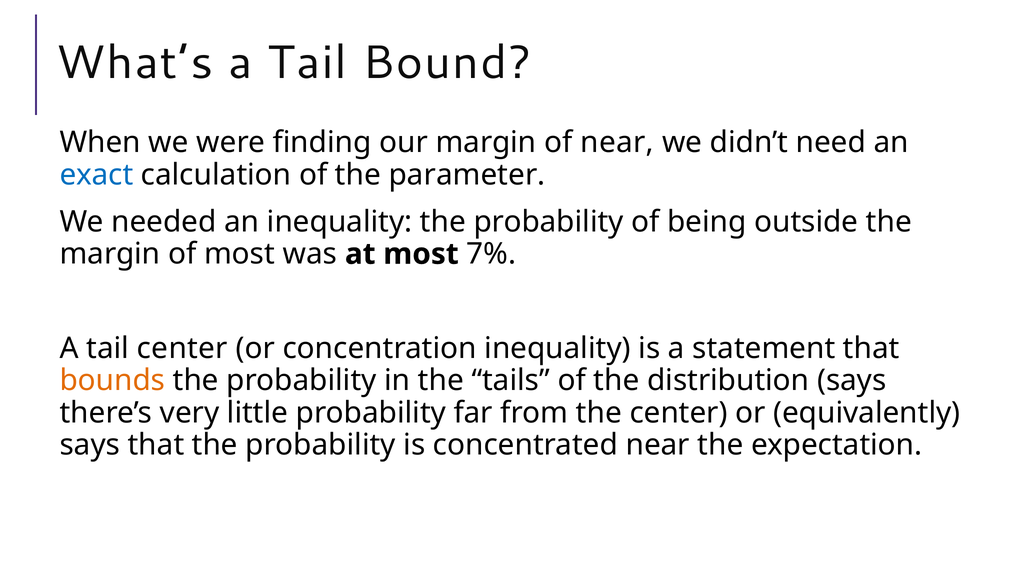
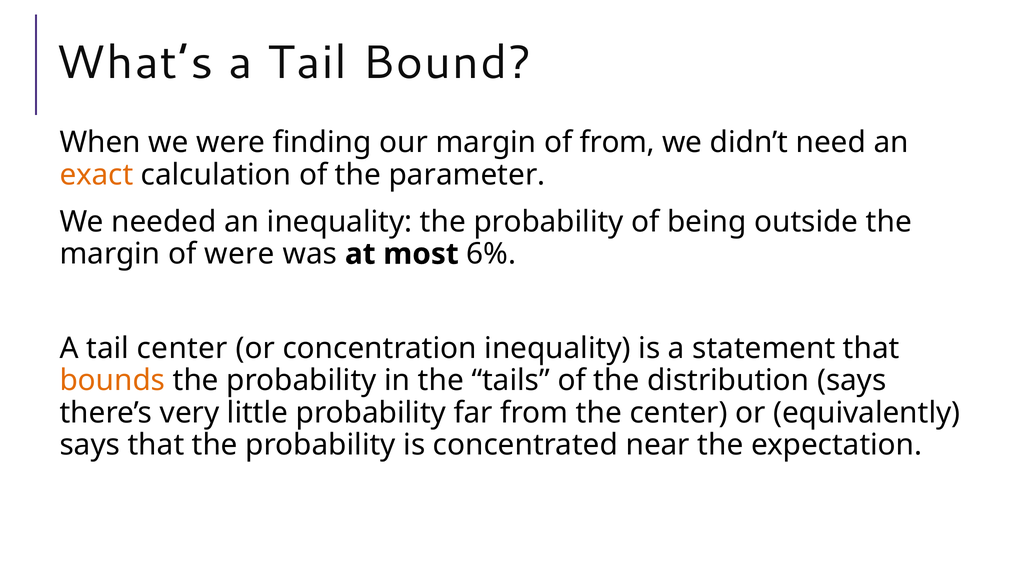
of near: near -> from (617, 142)
exact colour: blue -> orange (97, 174)
of most: most -> were (239, 254)
7%: 7% -> 6% (491, 254)
